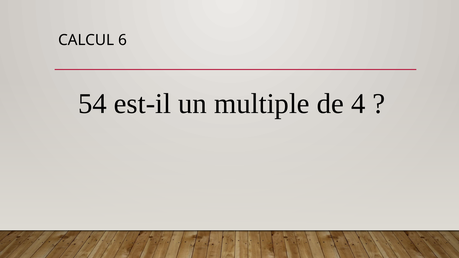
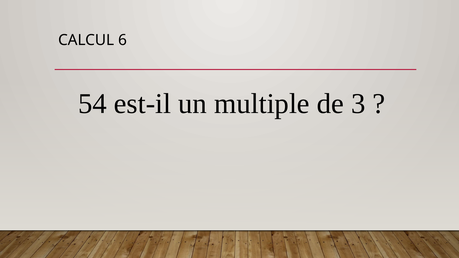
4: 4 -> 3 (358, 104)
